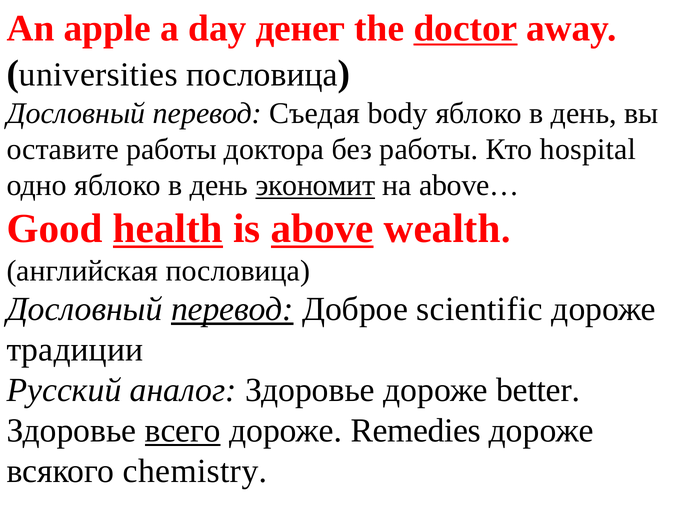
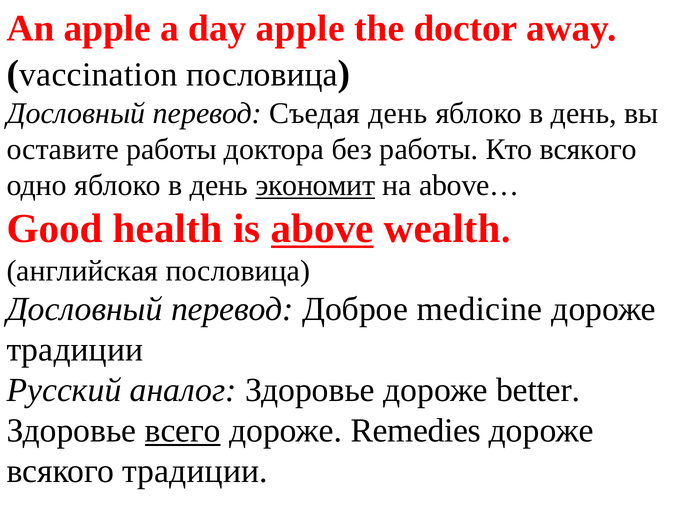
day денег: денег -> apple (300, 28)
doctor underline: present -> none (465, 28)
universities: universities -> vaccination (98, 75)
Съедая body: body -> день (398, 113)
Кто hospital: hospital -> всякого (588, 149)
health underline: present -> none (168, 229)
перевод underline: present -> none (232, 309)
scientific: scientific -> medicine (480, 309)
всякого chemistry: chemistry -> традиции (195, 471)
